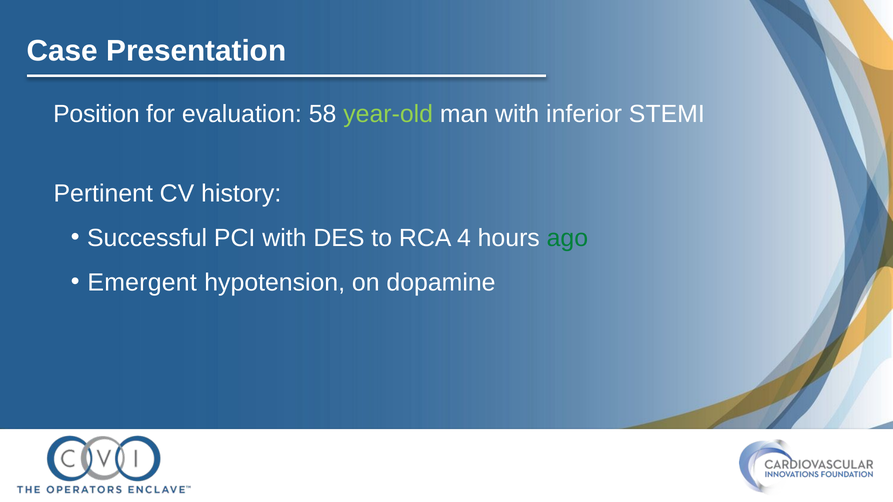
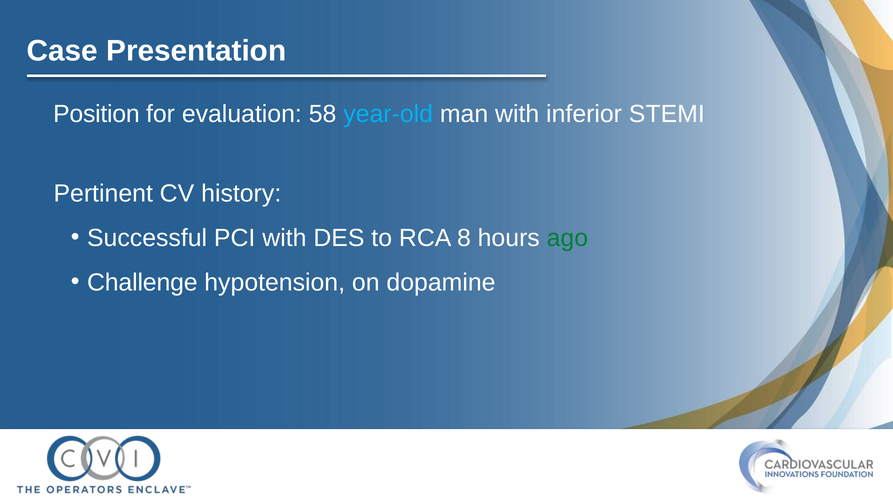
year-old colour: light green -> light blue (388, 114)
4: 4 -> 8 (464, 238)
Emergent: Emergent -> Challenge (142, 283)
